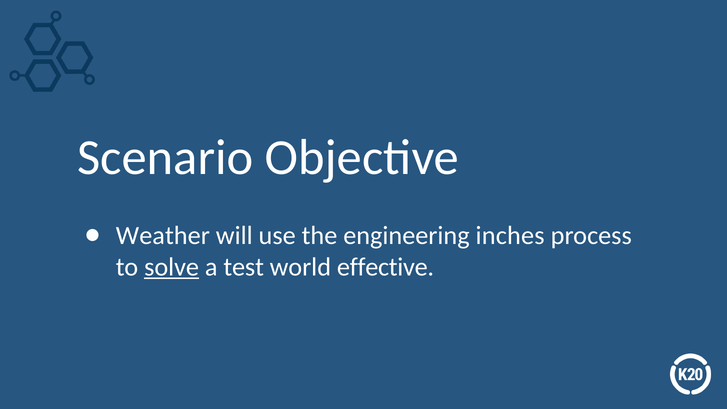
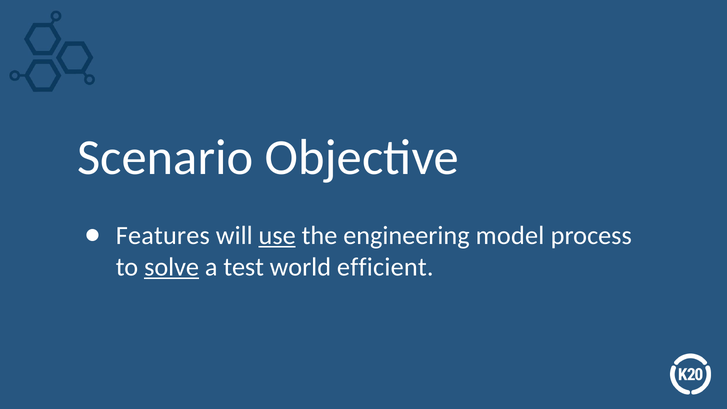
Weather: Weather -> Features (163, 235)
use underline: none -> present (277, 235)
inches: inches -> model (510, 235)
effective: effective -> efficient (385, 267)
